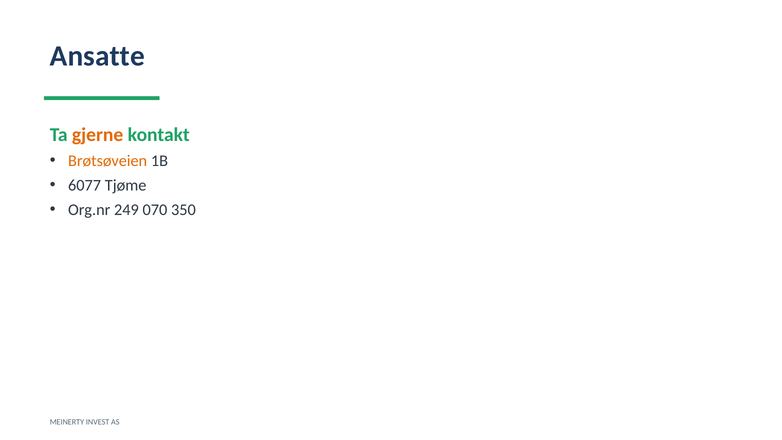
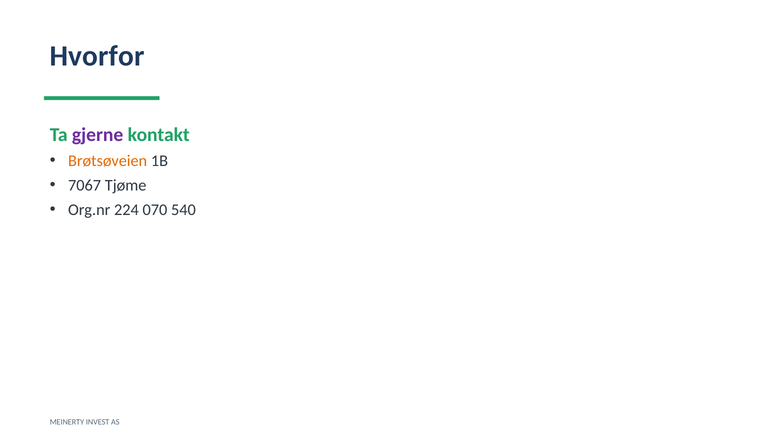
Ansatte: Ansatte -> Hvorfor (97, 56)
gjerne colour: orange -> purple (98, 135)
6077: 6077 -> 7067 (85, 185)
249: 249 -> 224 (126, 210)
350: 350 -> 540 (183, 210)
